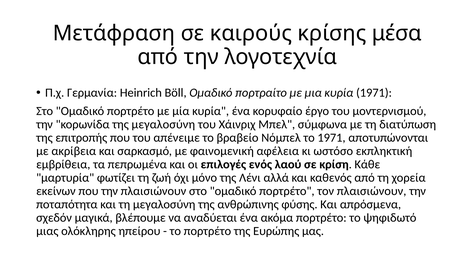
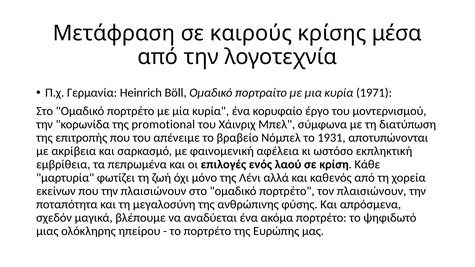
της μεγαλοσύνη: μεγαλοσύνη -> promotional (163, 125)
το 1971: 1971 -> 1931 (332, 138)
